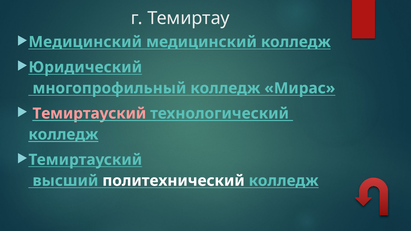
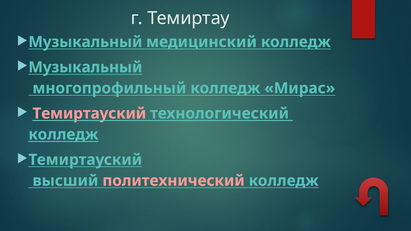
Медицинский: Медицинский -> Музыкальный (85, 42)
Юридический: Юридический -> Музыкальный (85, 67)
политехнический colour: white -> pink (174, 181)
